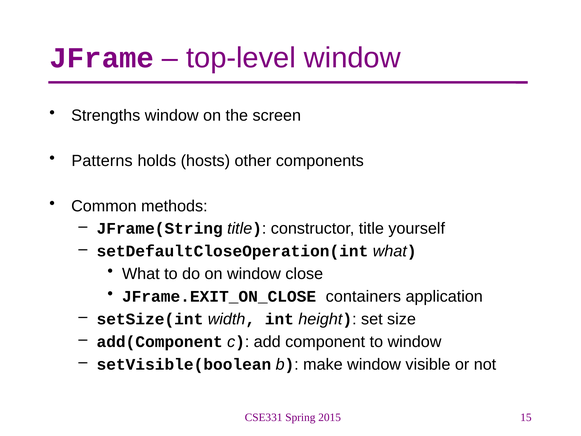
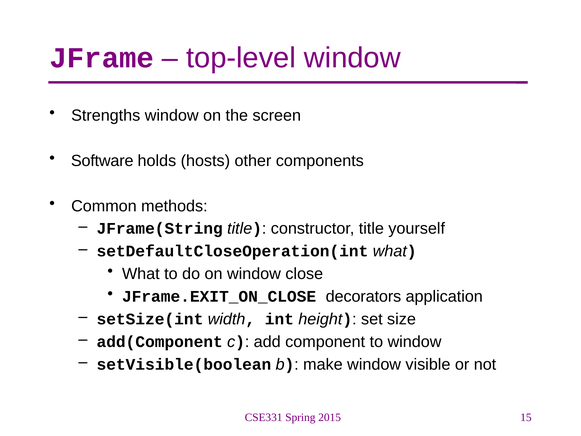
Patterns: Patterns -> Software (102, 161)
containers: containers -> decorators (363, 296)
